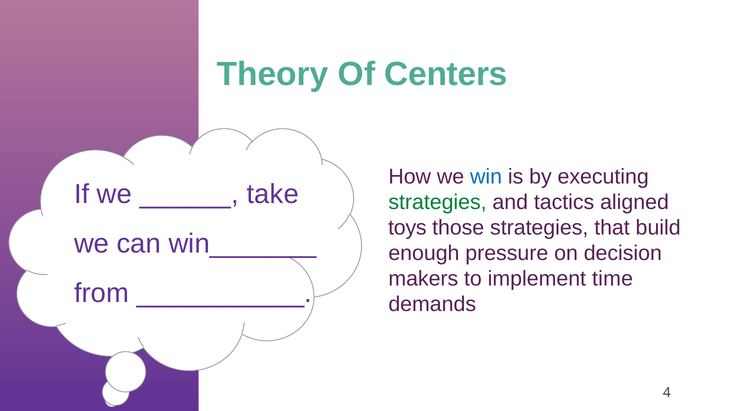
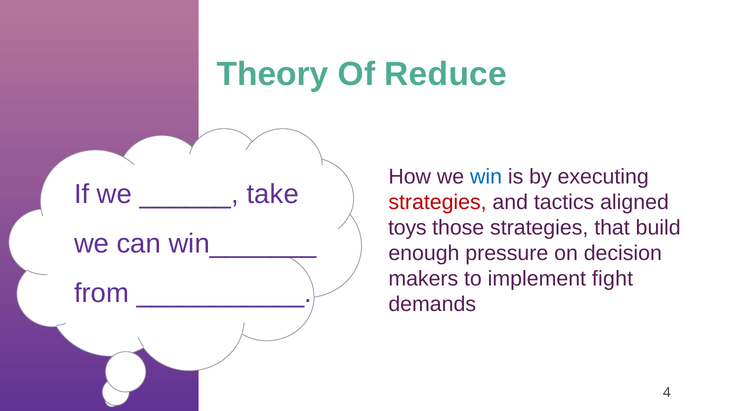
Centers: Centers -> Reduce (446, 75)
strategies colour: green -> red (438, 203)
time: time -> fight (613, 279)
